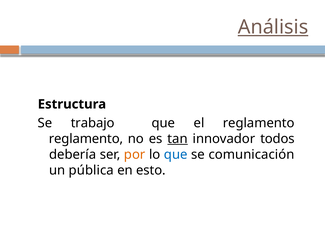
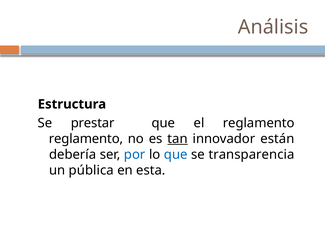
Análisis underline: present -> none (273, 27)
trabajo: trabajo -> prestar (93, 123)
todos: todos -> están (277, 139)
por colour: orange -> blue (135, 154)
comunicación: comunicación -> transparencia (252, 154)
esto: esto -> esta (151, 170)
